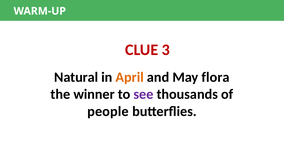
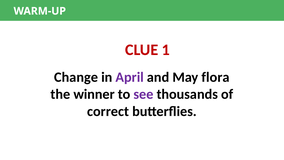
3: 3 -> 1 (166, 50)
Natural: Natural -> Change (76, 77)
April colour: orange -> purple (130, 77)
people: people -> correct (108, 111)
